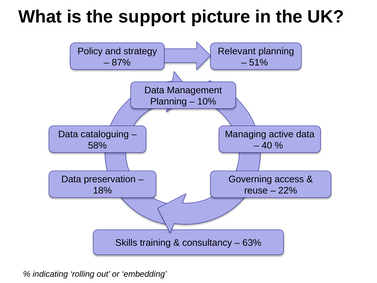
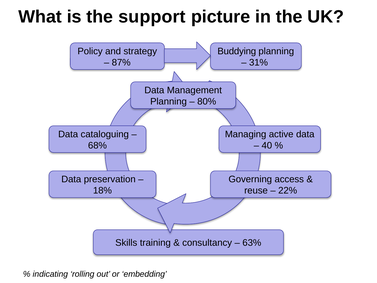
Relevant: Relevant -> Buddying (237, 51)
51%: 51% -> 31% (259, 62)
10%: 10% -> 80% (207, 101)
58%: 58% -> 68% (97, 145)
